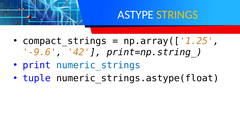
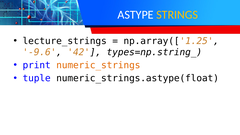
compact_strings: compact_strings -> lecture_strings (65, 41)
print=np.string_: print=np.string_ -> types=np.string_ (154, 52)
numeric_strings colour: blue -> orange (98, 65)
